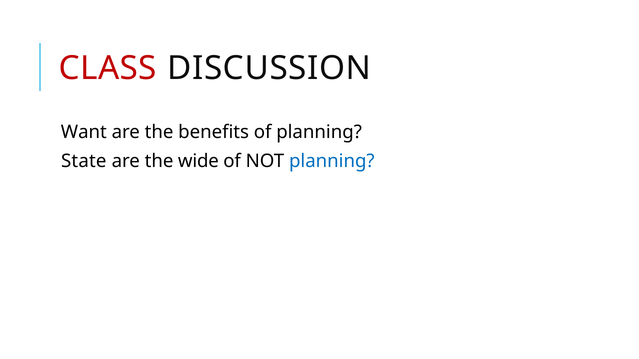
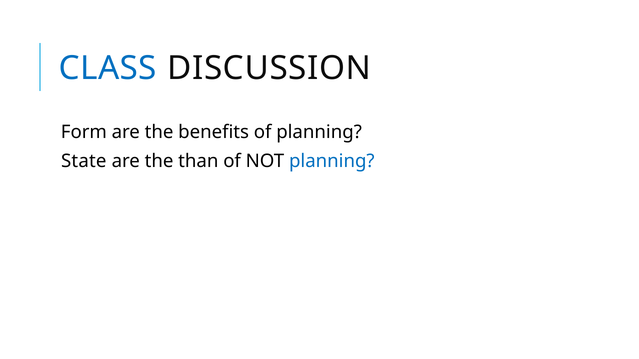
CLASS colour: red -> blue (108, 69)
Want: Want -> Form (84, 132)
wide: wide -> than (198, 162)
